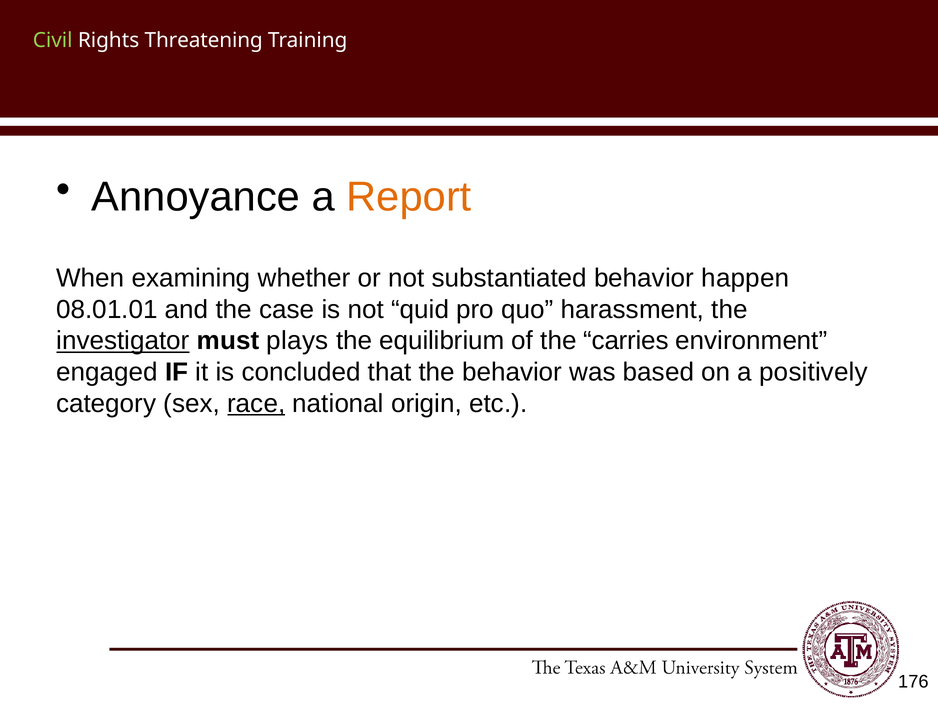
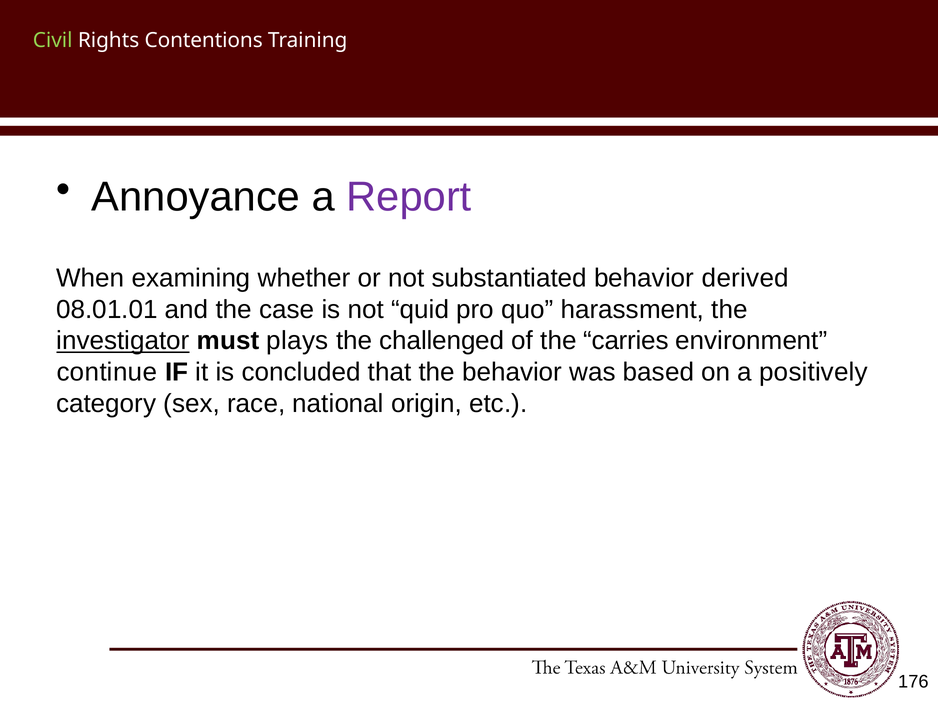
Threatening: Threatening -> Contentions (204, 41)
Report colour: orange -> purple (409, 197)
happen: happen -> derived (745, 278)
equilibrium: equilibrium -> challenged (442, 341)
engaged: engaged -> continue (107, 372)
race underline: present -> none (256, 403)
